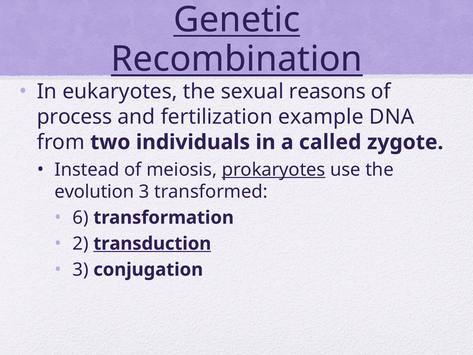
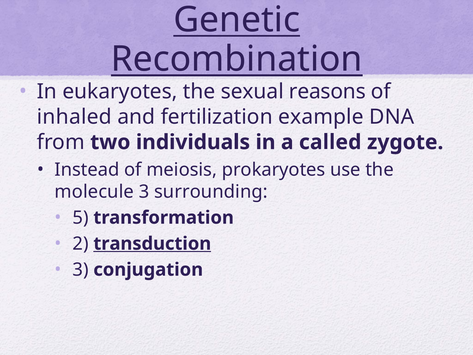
process: process -> inhaled (74, 117)
prokaryotes underline: present -> none (274, 169)
evolution: evolution -> molecule (94, 192)
transformed: transformed -> surrounding (211, 192)
6: 6 -> 5 (81, 217)
